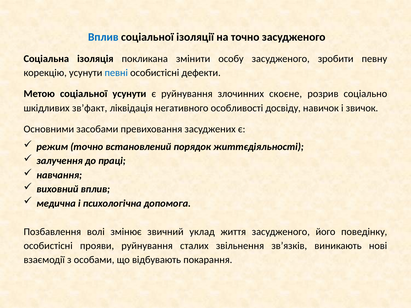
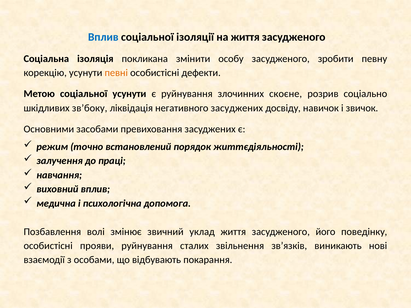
на точно: точно -> життя (245, 37)
певні colour: blue -> orange (116, 73)
зв’факт: зв’факт -> зв’боку (90, 108)
негативного особливості: особливості -> засуджених (237, 108)
